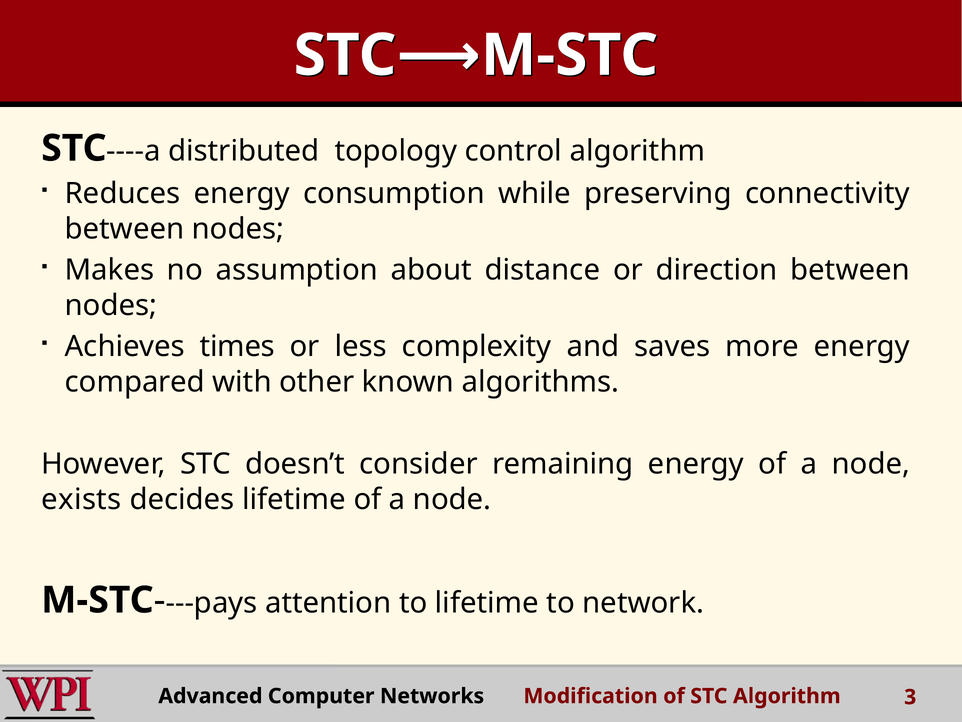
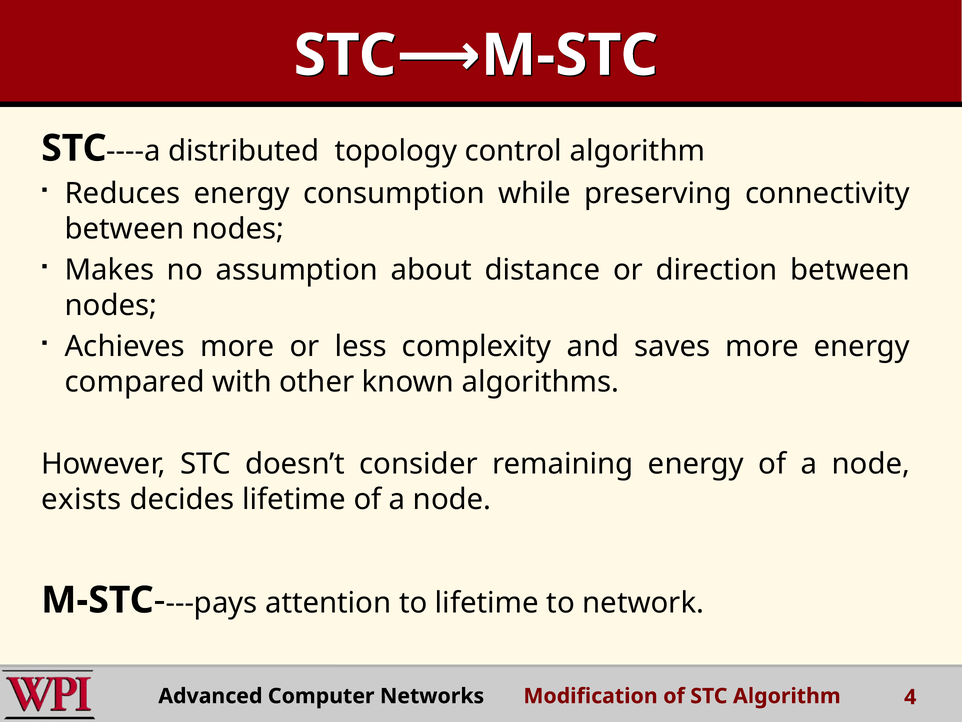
Achieves times: times -> more (237, 346)
3: 3 -> 4 (910, 697)
